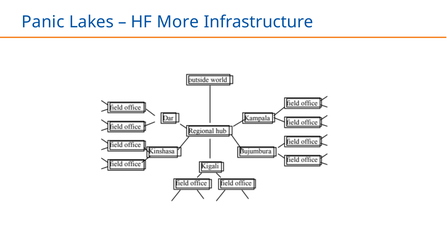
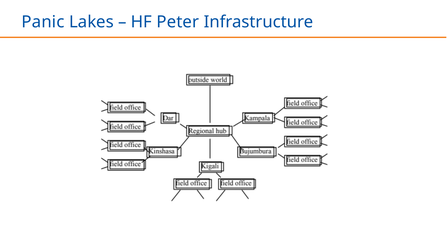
More: More -> Peter (178, 22)
